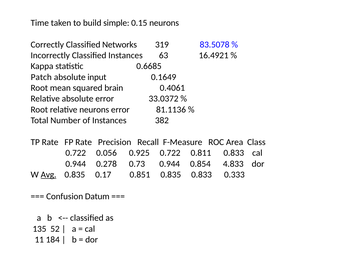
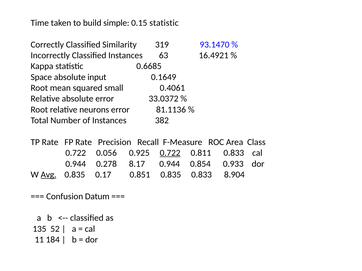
0.15 neurons: neurons -> statistic (164, 23)
Networks: Networks -> Similarity (120, 45)
83.5078: 83.5078 -> 93.1470 (215, 45)
Patch: Patch -> Space (41, 77)
brain: brain -> small (114, 88)
0.722 underline: none -> present (170, 153)
0.73: 0.73 -> 8.17 (137, 164)
4.833: 4.833 -> 0.933 (233, 164)
0.333: 0.333 -> 8.904 (234, 175)
